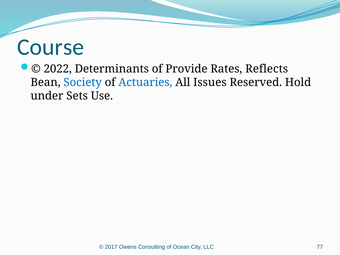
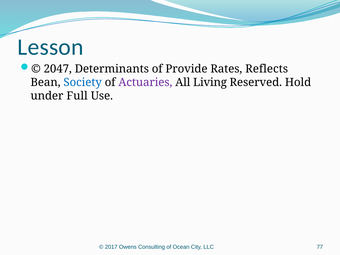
Course: Course -> Lesson (50, 47)
2022: 2022 -> 2047 (58, 69)
Actuaries colour: blue -> purple (145, 82)
Issues: Issues -> Living (210, 82)
Sets: Sets -> Full (77, 96)
